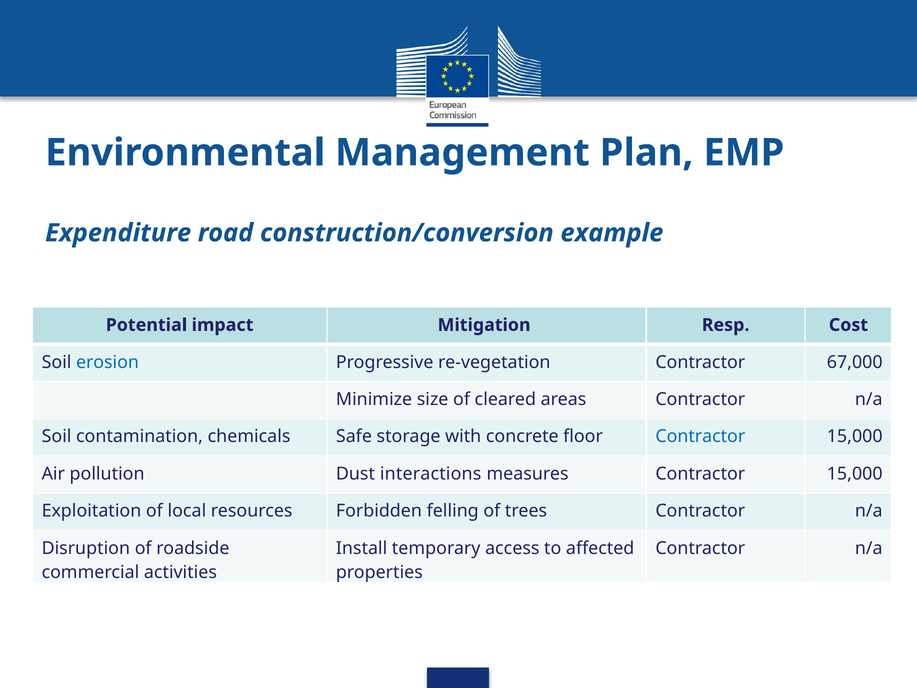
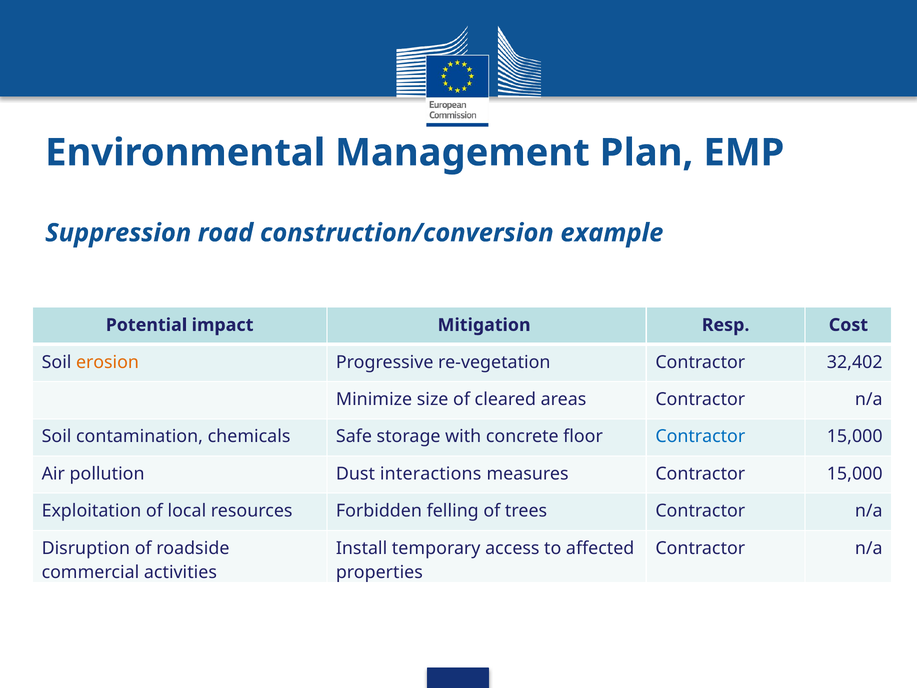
Expenditure: Expenditure -> Suppression (118, 233)
erosion colour: blue -> orange (107, 362)
67,000: 67,000 -> 32,402 (855, 362)
